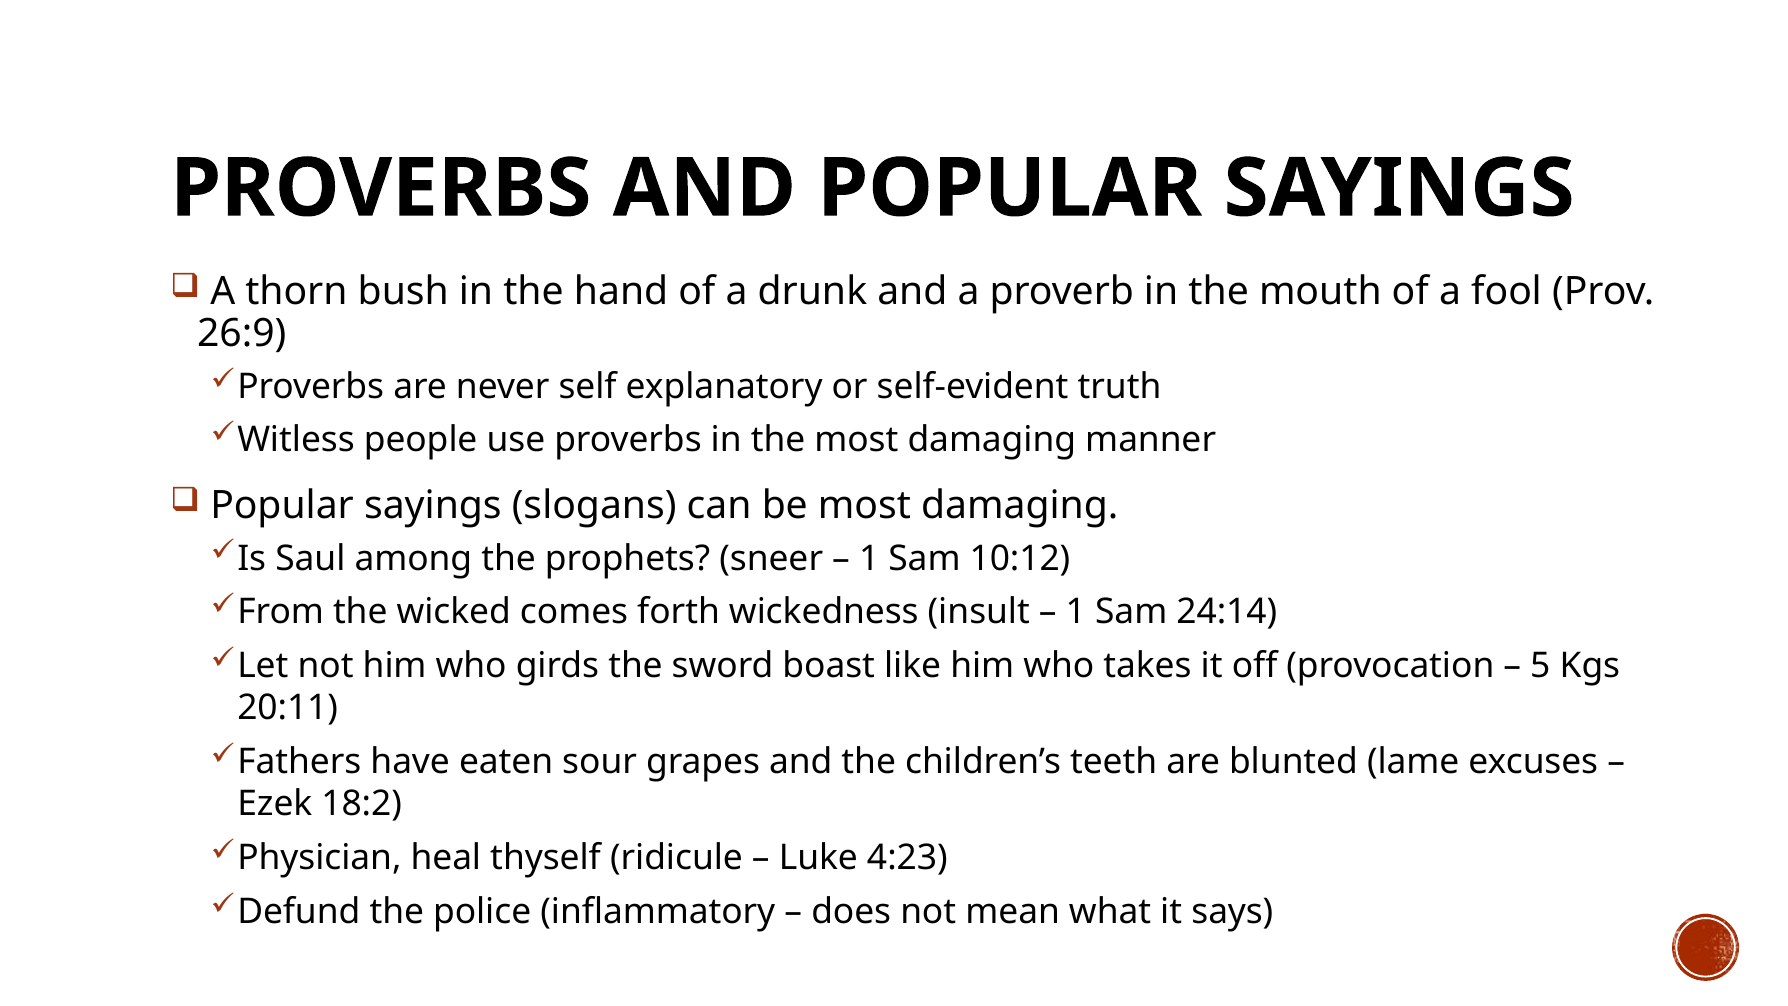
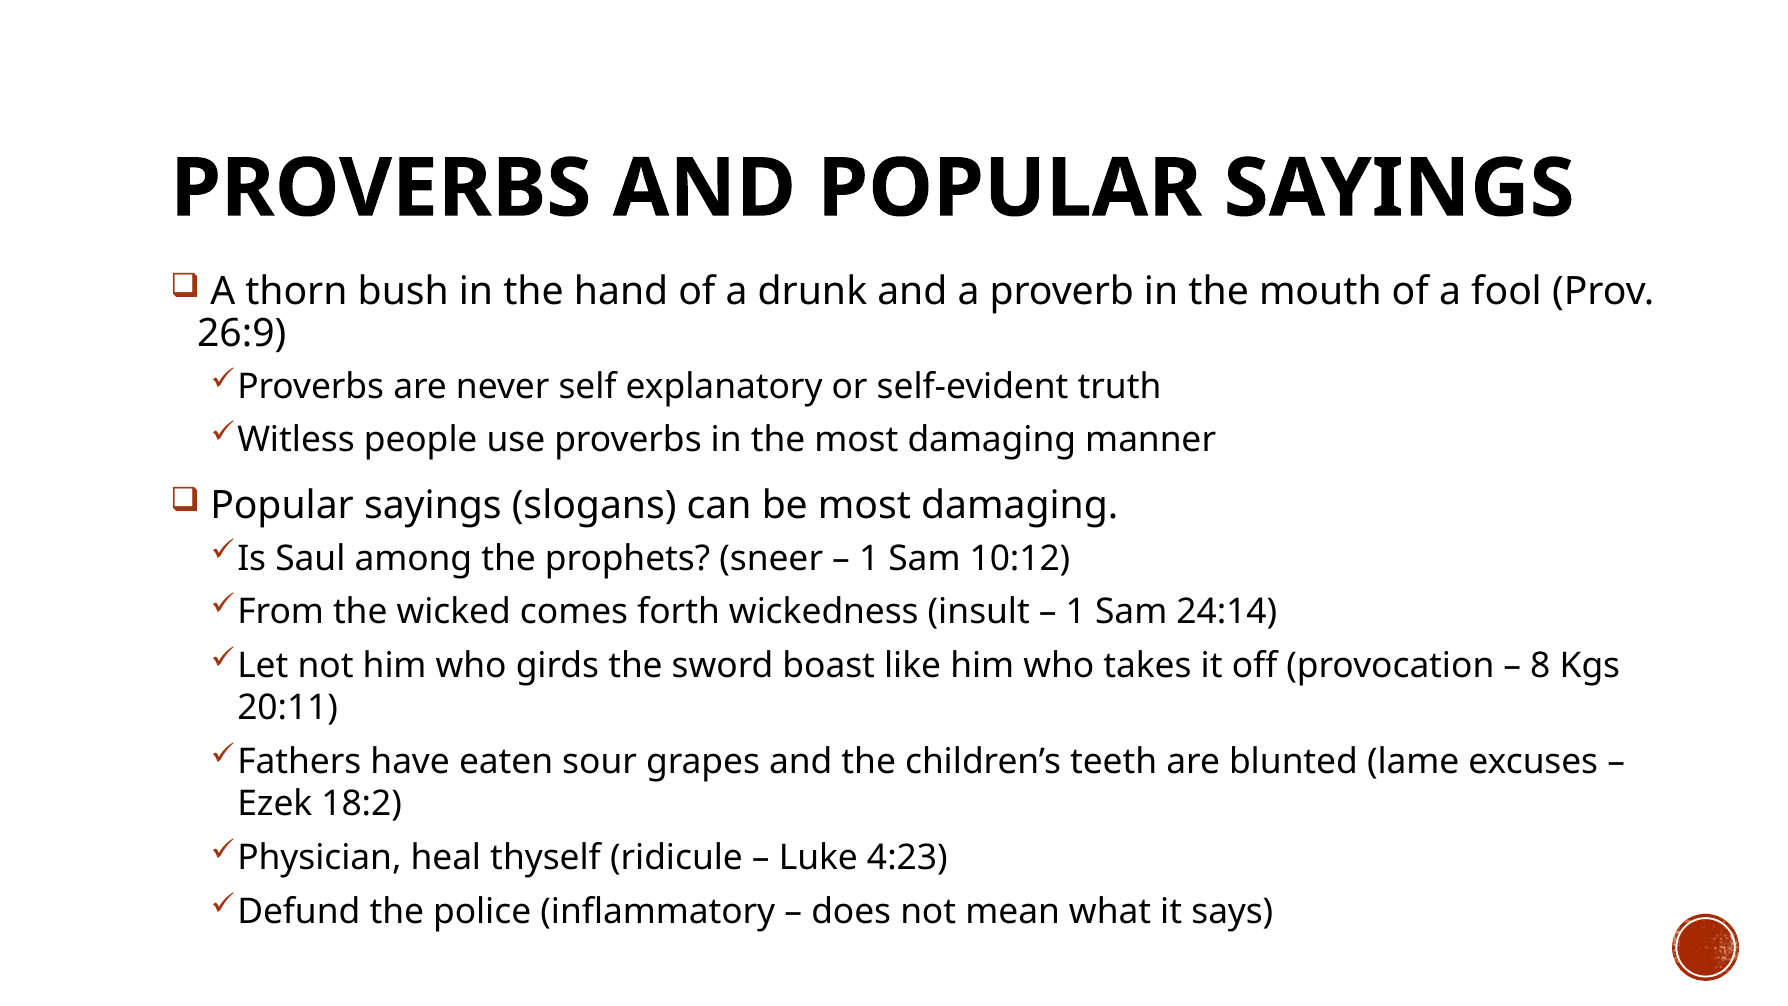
5: 5 -> 8 (1540, 665)
